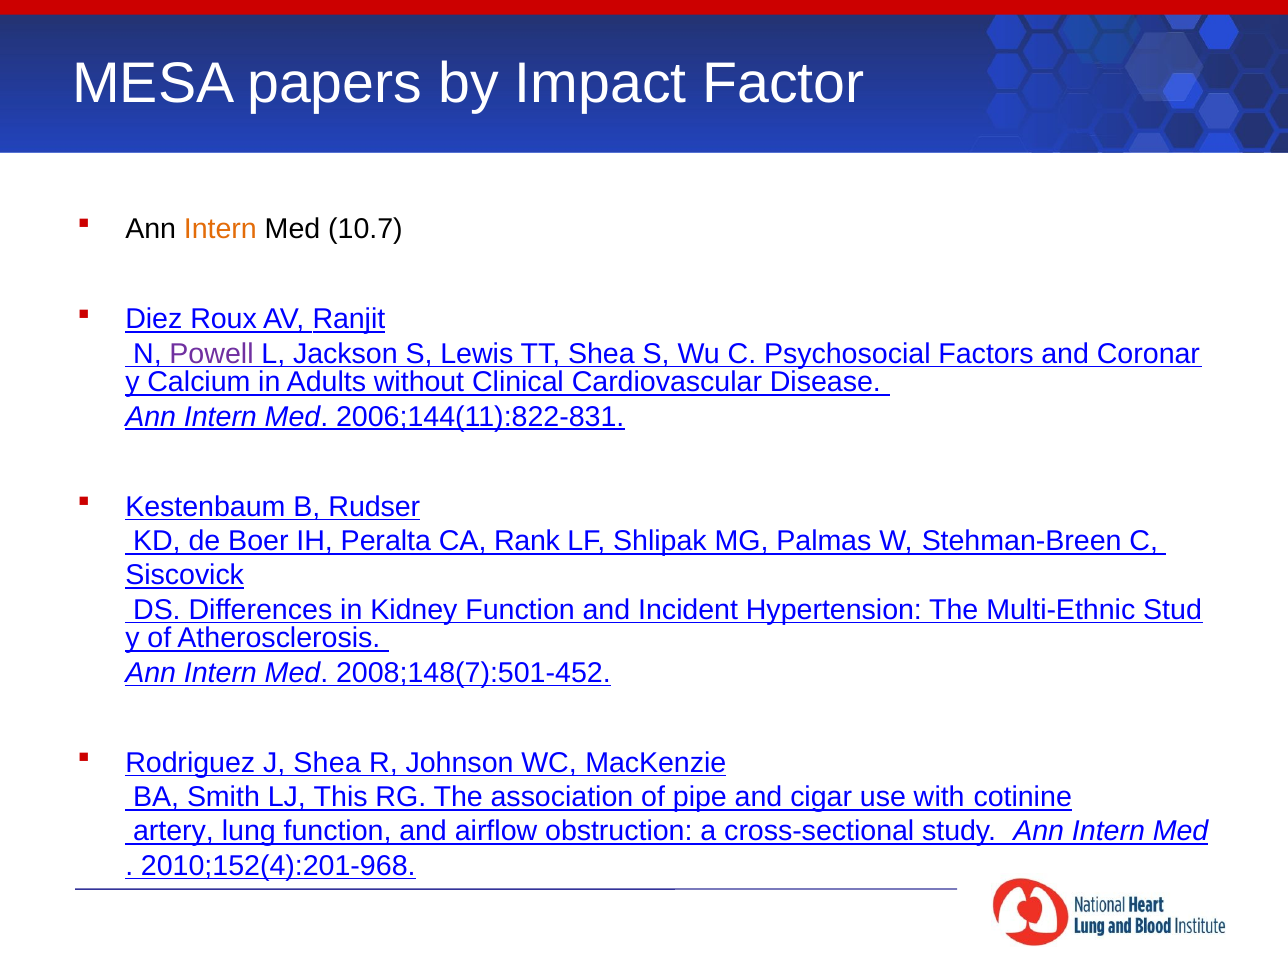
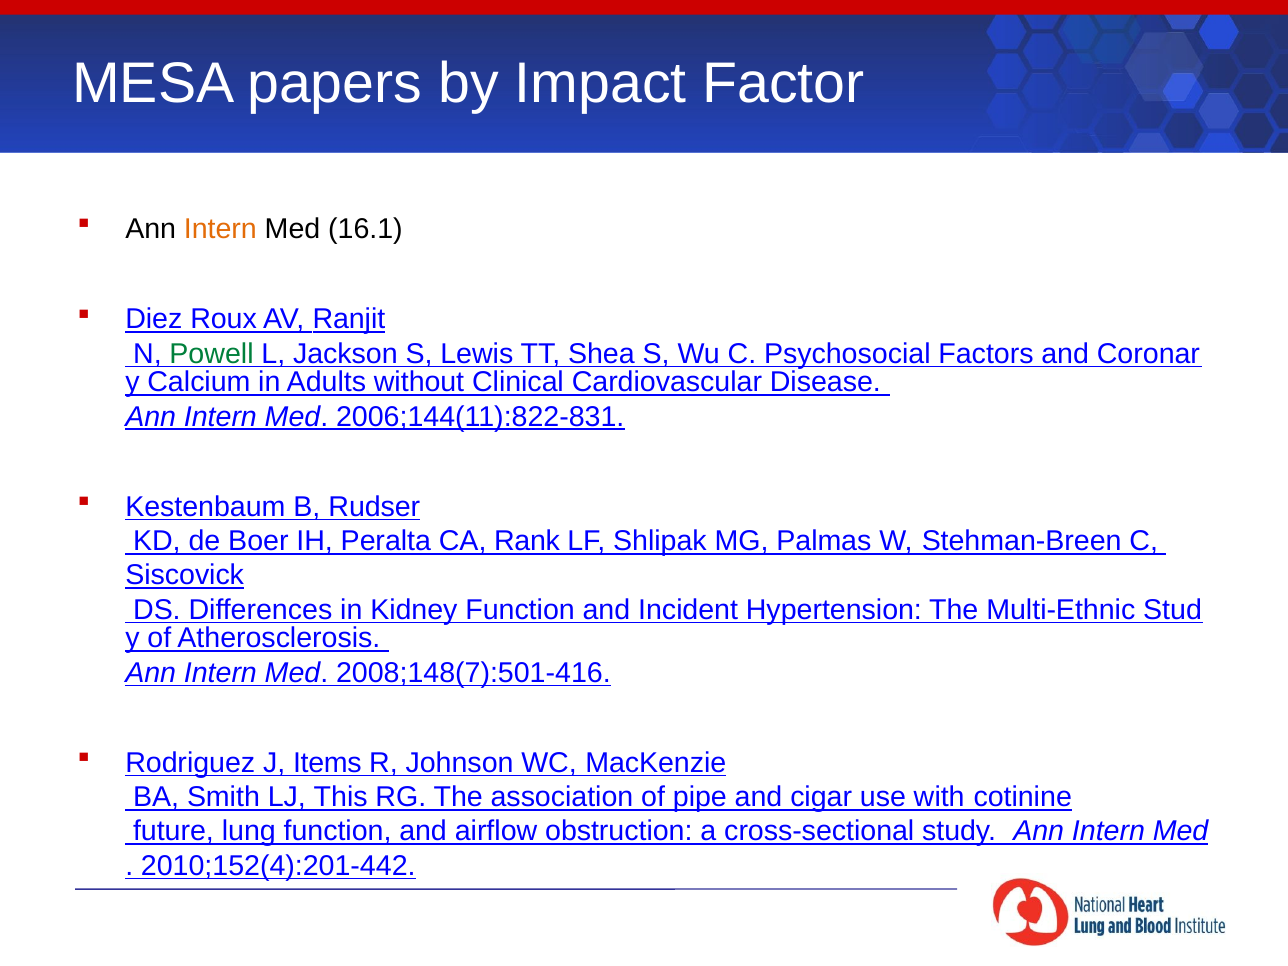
10.7: 10.7 -> 16.1 (365, 229)
Powell colour: purple -> green (212, 354)
2008;148(7):501-452: 2008;148(7):501-452 -> 2008;148(7):501-416 (473, 673)
J Shea: Shea -> Items (327, 763)
artery: artery -> future (173, 832)
2010;152(4):201-968: 2010;152(4):201-968 -> 2010;152(4):201-442 (278, 866)
